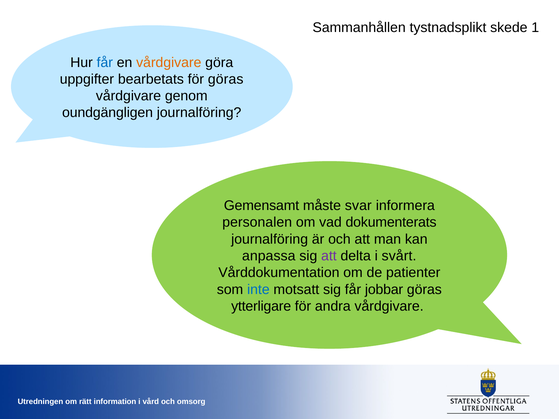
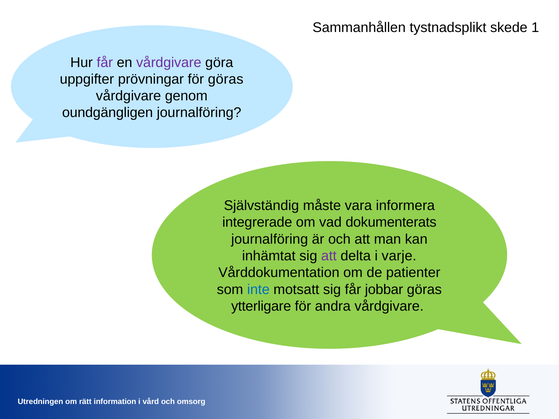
får colour: blue -> purple (105, 62)
vårdgivare colour: orange -> purple (169, 62)
bearbetats: bearbetats -> prövningar (151, 79)
Gemensamt: Gemensamt -> Självständig (261, 206)
svar: svar -> vara (358, 206)
personalen: personalen -> integrerade (257, 223)
anpassa: anpassa -> inhämtat (269, 256)
svårt: svårt -> varje (399, 256)
